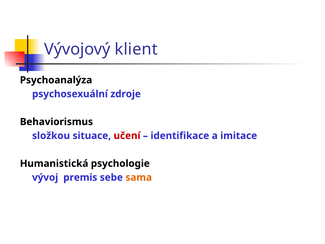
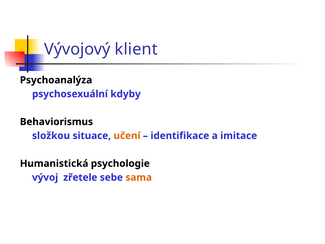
zdroje: zdroje -> kdyby (126, 94)
učení colour: red -> orange (127, 136)
premis: premis -> zřetele (80, 177)
